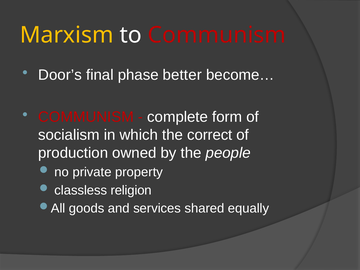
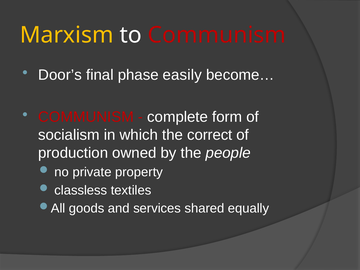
better: better -> easily (182, 75)
religion: religion -> textiles (131, 190)
